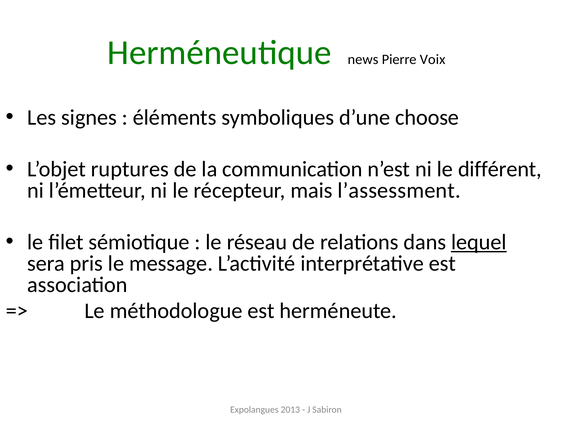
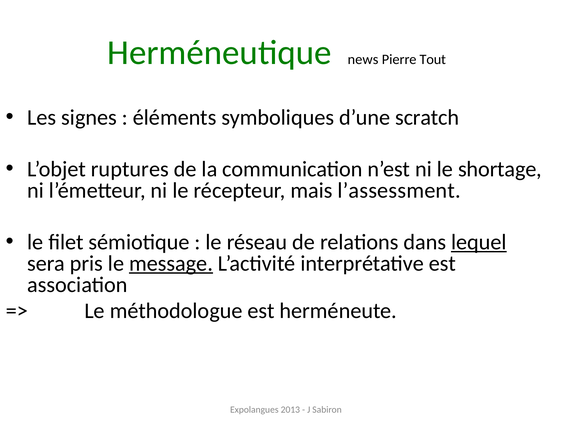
Voix: Voix -> Tout (433, 59)
choose: choose -> scratch (427, 117)
différent: différent -> shortage (500, 169)
message underline: none -> present (171, 264)
